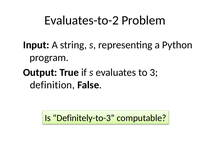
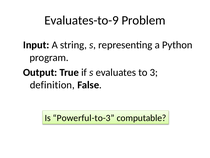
Evaluates-to-2: Evaluates-to-2 -> Evaluates-to-9 (82, 20)
Definitely-to-3: Definitely-to-3 -> Powerful-to-3 (84, 118)
